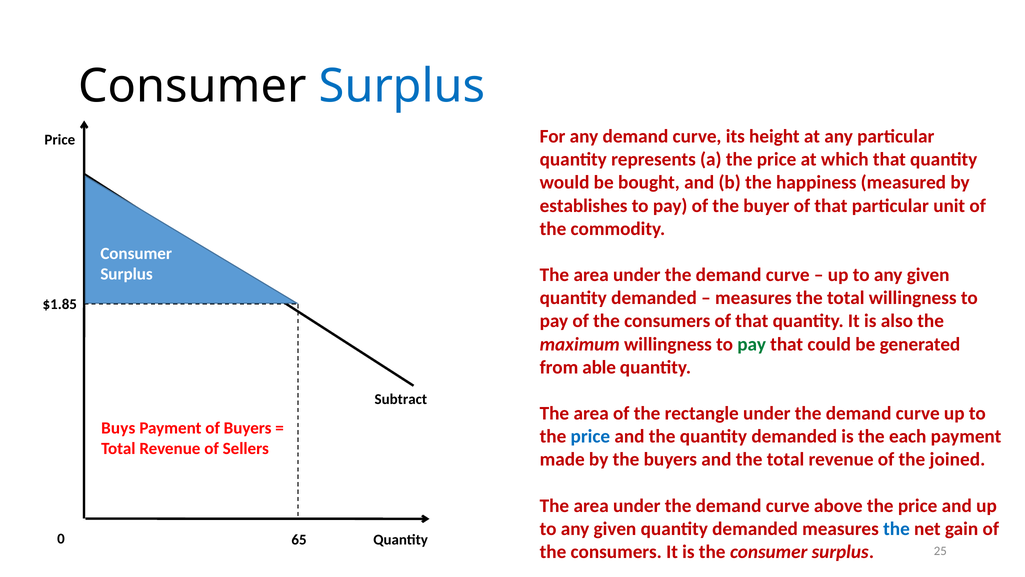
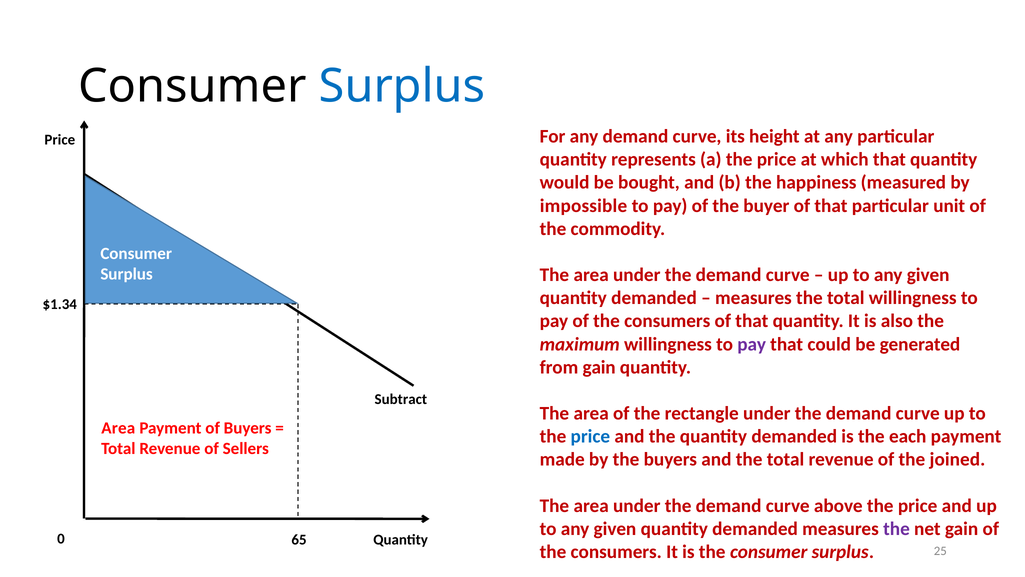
establishes: establishes -> impossible (583, 206)
$1.85: $1.85 -> $1.34 (60, 304)
pay colour: green -> purple (752, 344)
from able: able -> gain (599, 367)
Buys: Buys -> Area (118, 428)
the colour: blue -> purple (897, 528)
